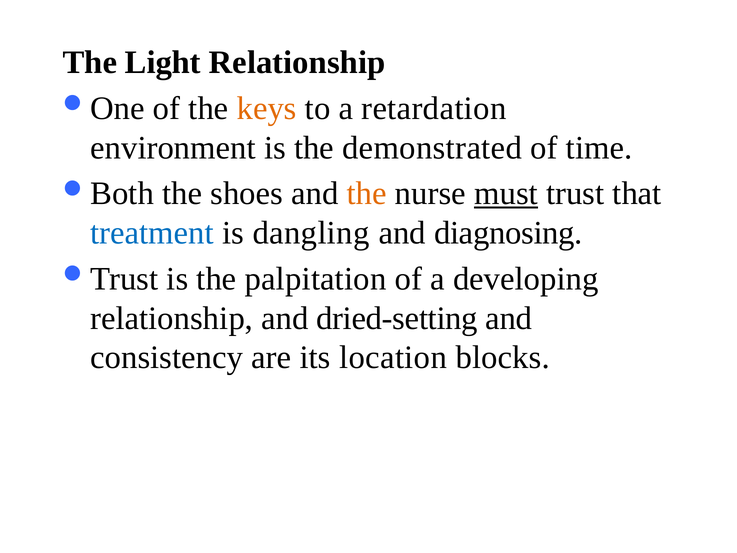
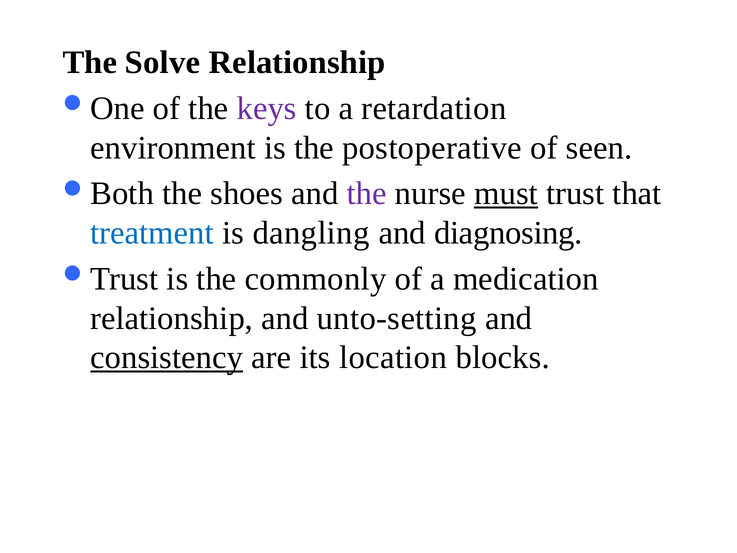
Light: Light -> Solve (163, 62)
keys colour: orange -> purple (267, 108)
demonstrated: demonstrated -> postoperative (432, 148)
time: time -> seen (599, 148)
the colour: orange -> purple (367, 194)
palpitation: palpitation -> commonly (316, 279)
developing: developing -> medication (526, 279)
dried-setting: dried-setting -> unto-setting (397, 318)
consistency underline: none -> present (167, 357)
